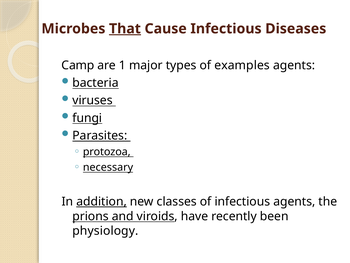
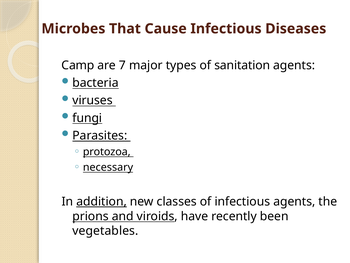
That underline: present -> none (125, 29)
1: 1 -> 7 (122, 65)
examples: examples -> sanitation (242, 65)
physiology: physiology -> vegetables (105, 230)
